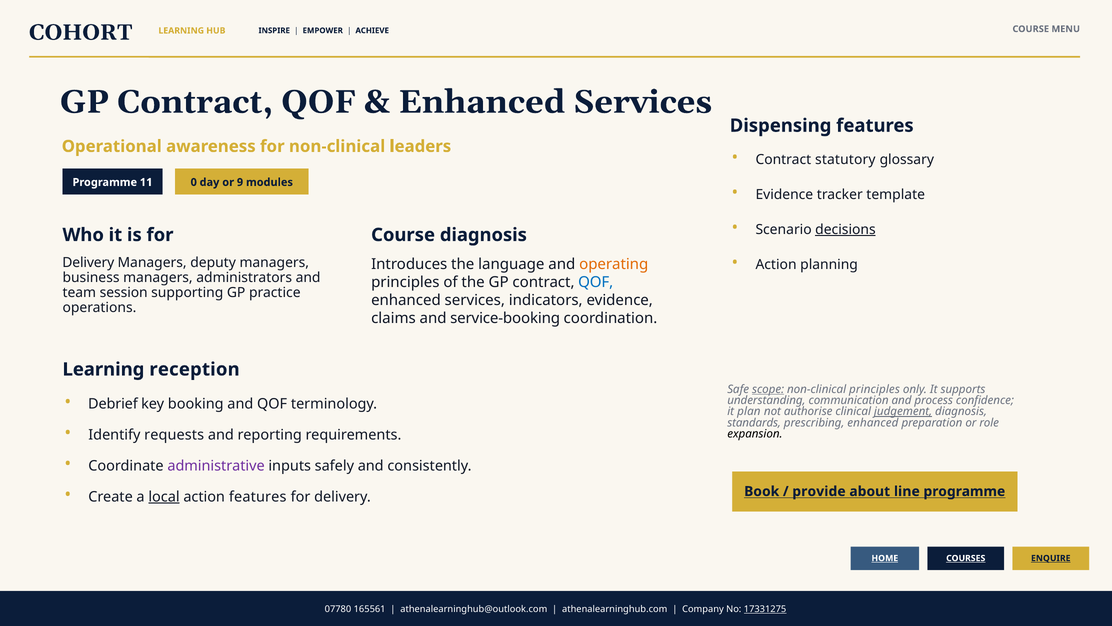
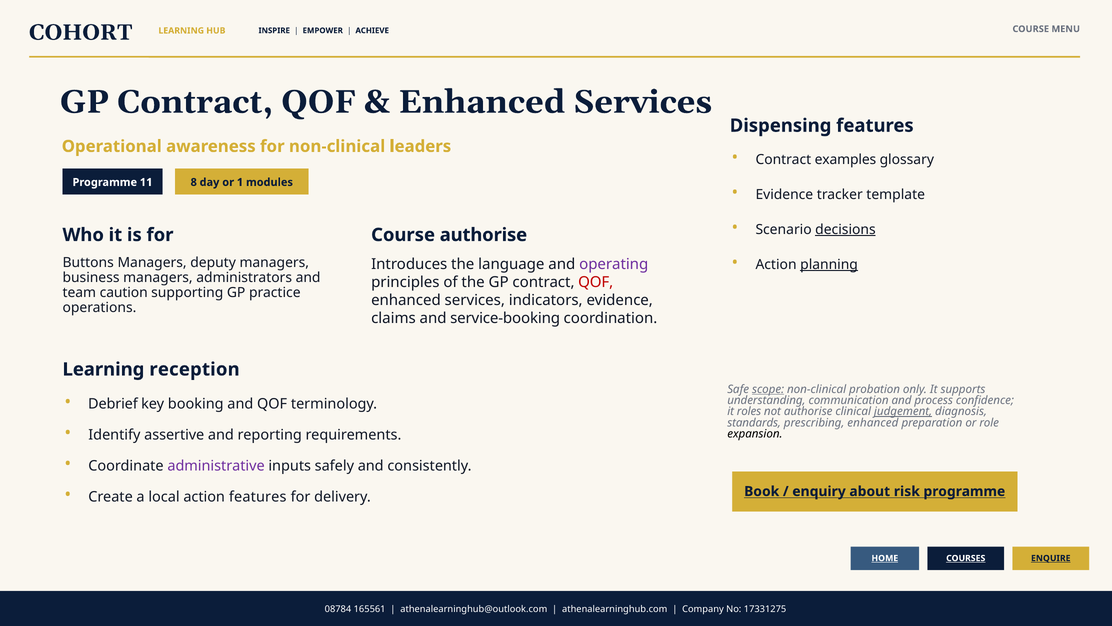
statutory: statutory -> examples (845, 159)
0: 0 -> 8 (194, 182)
9: 9 -> 1 (240, 182)
Course diagnosis: diagnosis -> authorise (483, 235)
Delivery: Delivery -> Buttons (88, 262)
planning underline: none -> present (829, 264)
operating colour: orange -> purple (614, 264)
QOF colour: blue -> red (596, 282)
session: session -> caution (124, 292)
non-clinical principles: principles -> probation (875, 389)
plan: plan -> roles (749, 411)
requests: requests -> assertive (174, 435)
provide: provide -> enquiry (819, 491)
line: line -> risk (907, 491)
local underline: present -> none (164, 496)
07780: 07780 -> 08784 (338, 609)
17331275 underline: present -> none (765, 609)
